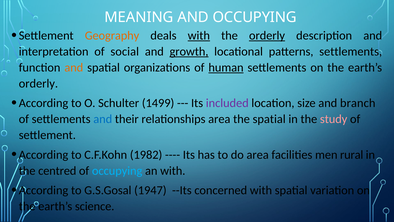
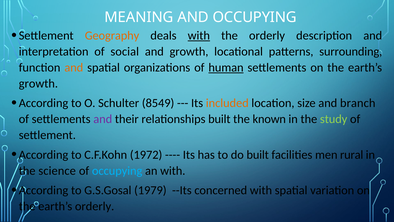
orderly underline: present -> none (267, 35)
growth underline: present -> none (189, 51)
patterns settlements: settlements -> surrounding (351, 51)
orderly: orderly -> growth (38, 83)
1499: 1499 -> 8549 (158, 103)
included colour: purple -> orange (227, 103)
and colour: blue -> purple (103, 119)
relationships area: area -> built (219, 119)
the spatial: spatial -> known (269, 119)
study colour: pink -> light green (334, 119)
1982: 1982 -> 1972 (146, 155)
do area: area -> built (258, 155)
centred: centred -> science (57, 170)
1947: 1947 -> 1979 (150, 190)
earth’s science: science -> orderly (95, 206)
